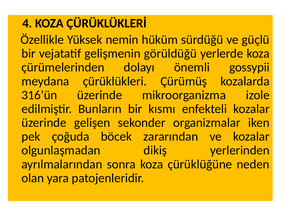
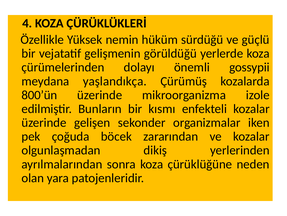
çürüklükleri: çürüklükleri -> yaşlandıkça (115, 81)
316’ün: 316’ün -> 800’ün (39, 95)
